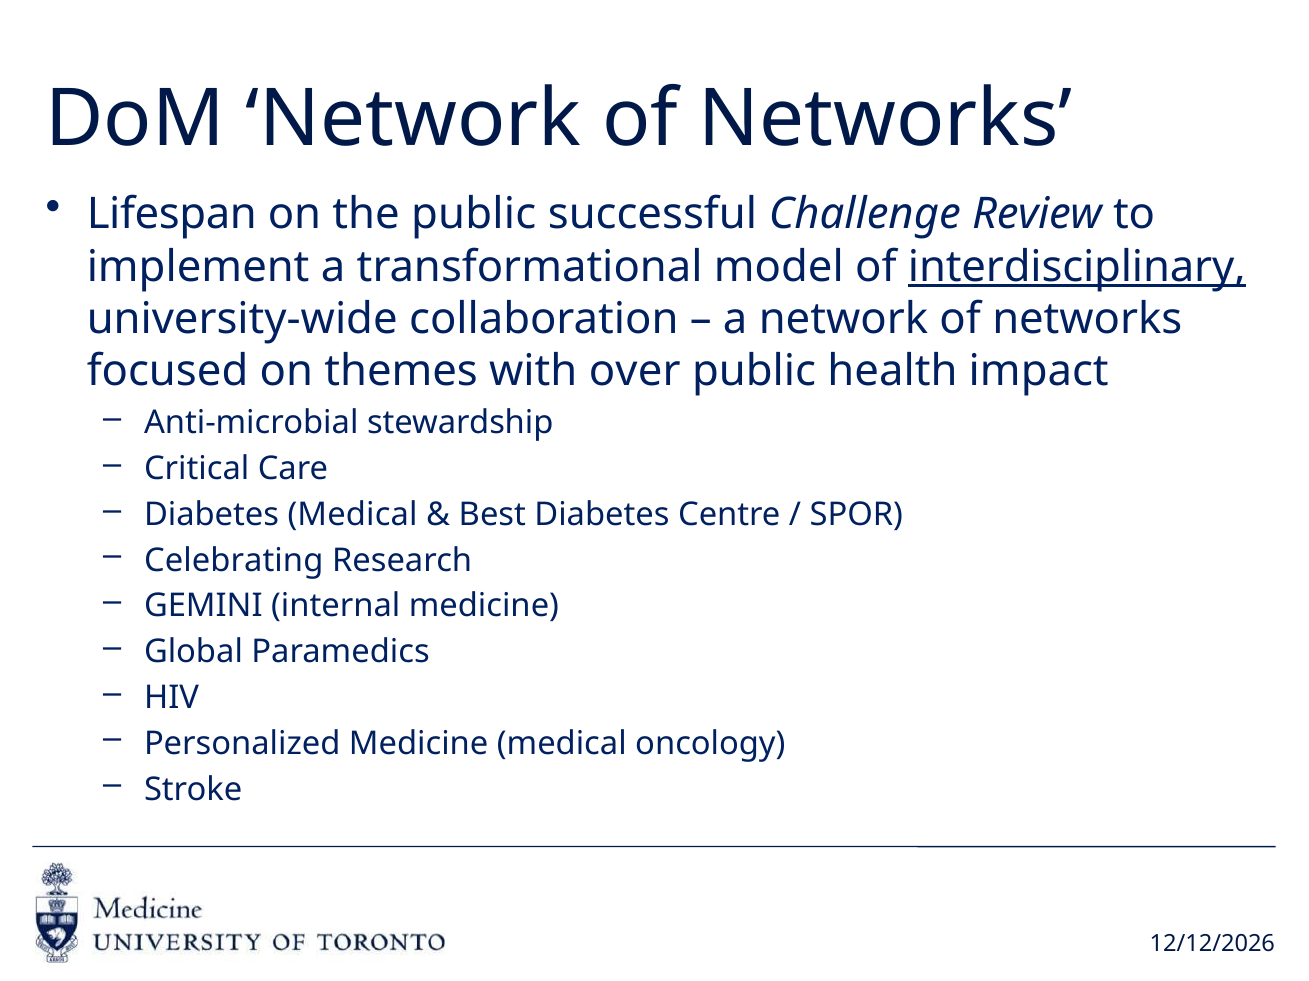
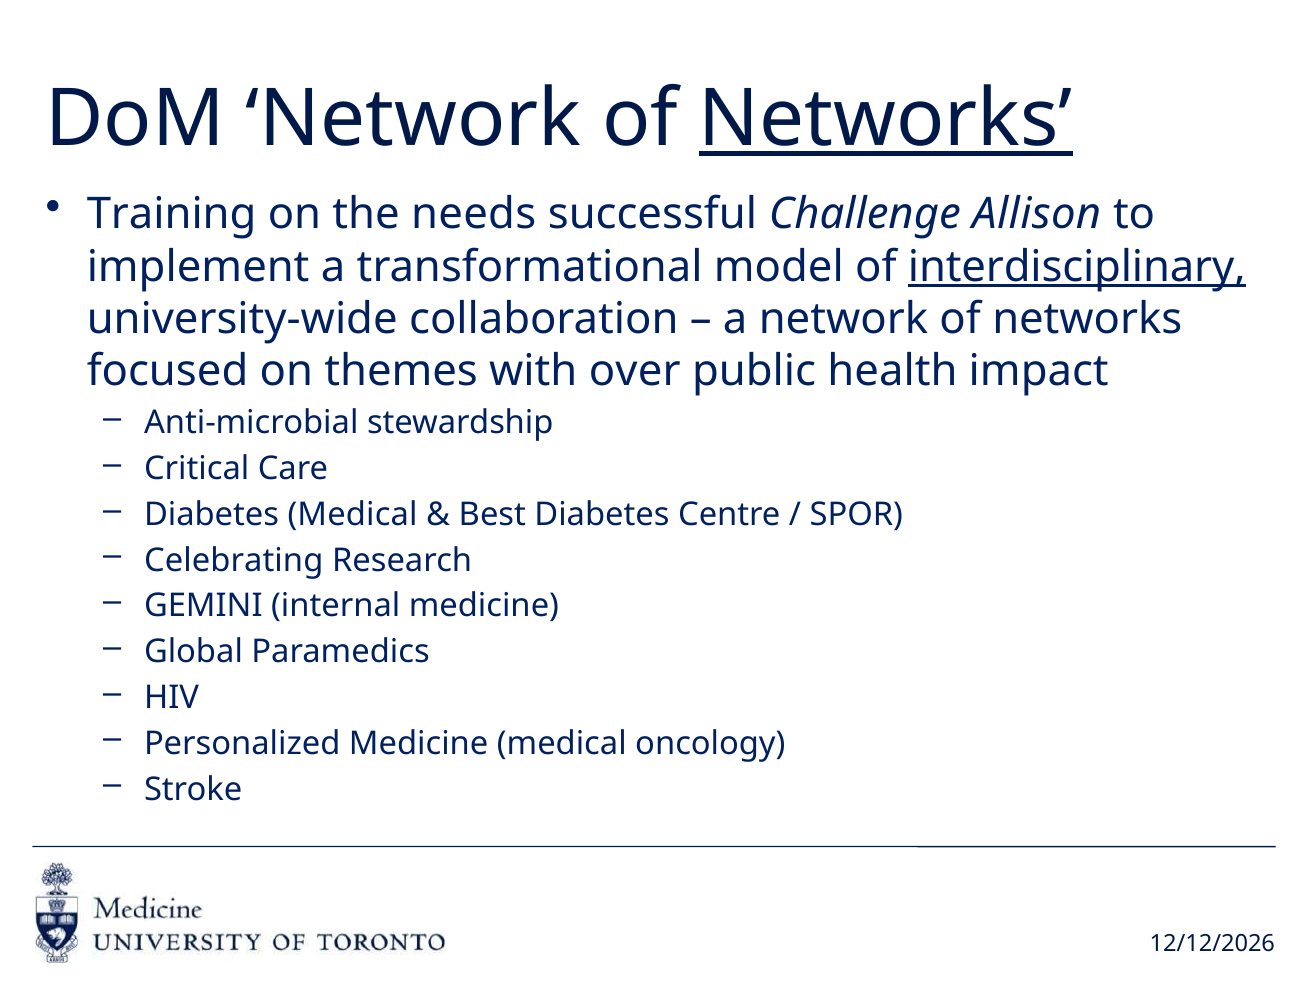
Networks underline: none -> present (886, 119)
Lifespan: Lifespan -> Training (172, 215)
the public: public -> needs (474, 215)
Review: Review -> Allison (1037, 215)
